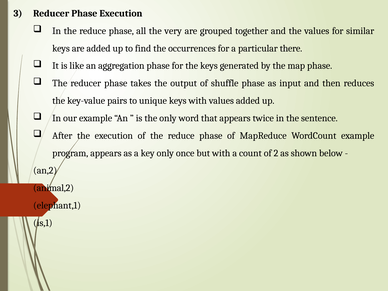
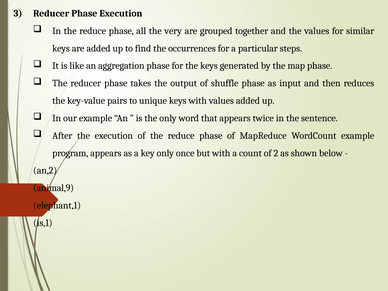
there: there -> steps (291, 48)
animal,2: animal,2 -> animal,9 (54, 188)
